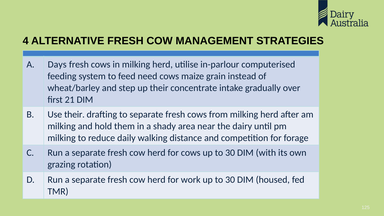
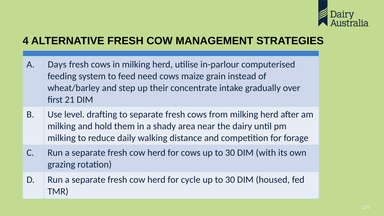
Use their: their -> level (74, 114)
work: work -> cycle (191, 180)
